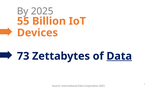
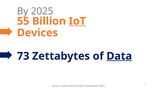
IoT underline: none -> present (77, 21)
